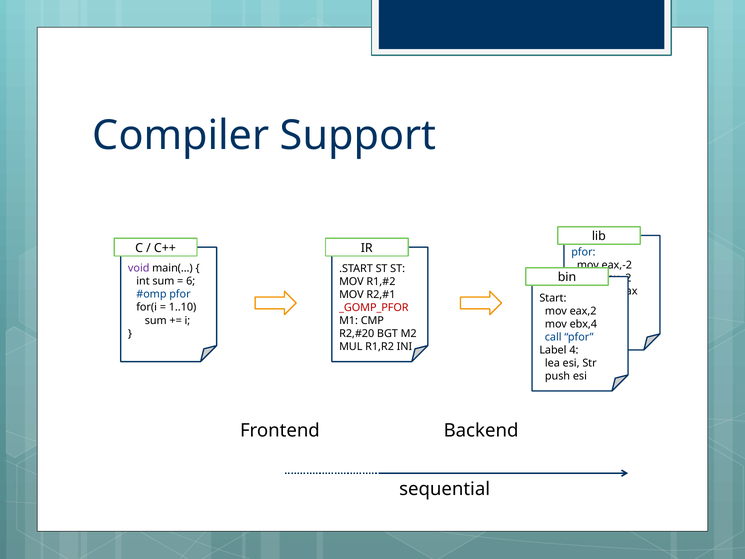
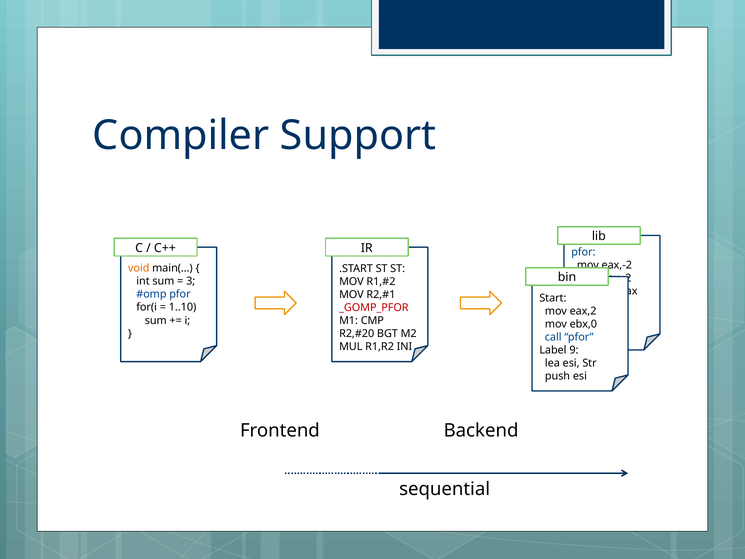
void colour: purple -> orange (139, 268)
6: 6 -> 3 (191, 281)
ebx,4: ebx,4 -> ebx,0 (583, 324)
4: 4 -> 9 (574, 350)
